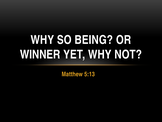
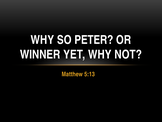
BEING: BEING -> PETER (94, 40)
